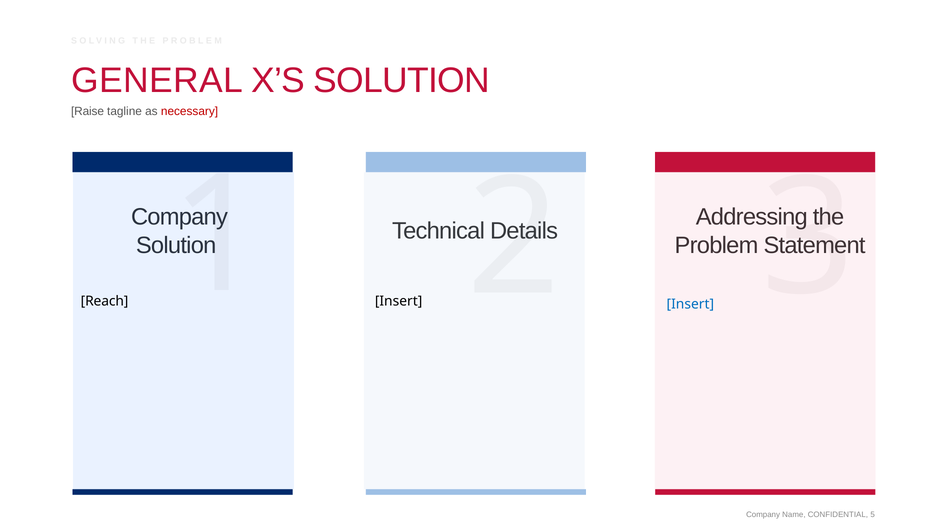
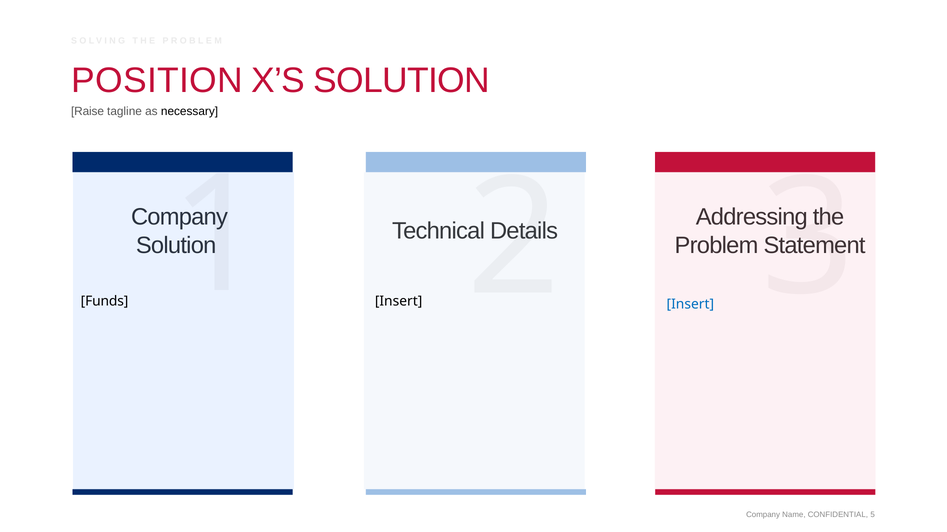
GENERAL: GENERAL -> POSITION (157, 81)
necessary colour: red -> black (190, 111)
Reach: Reach -> Funds (105, 302)
